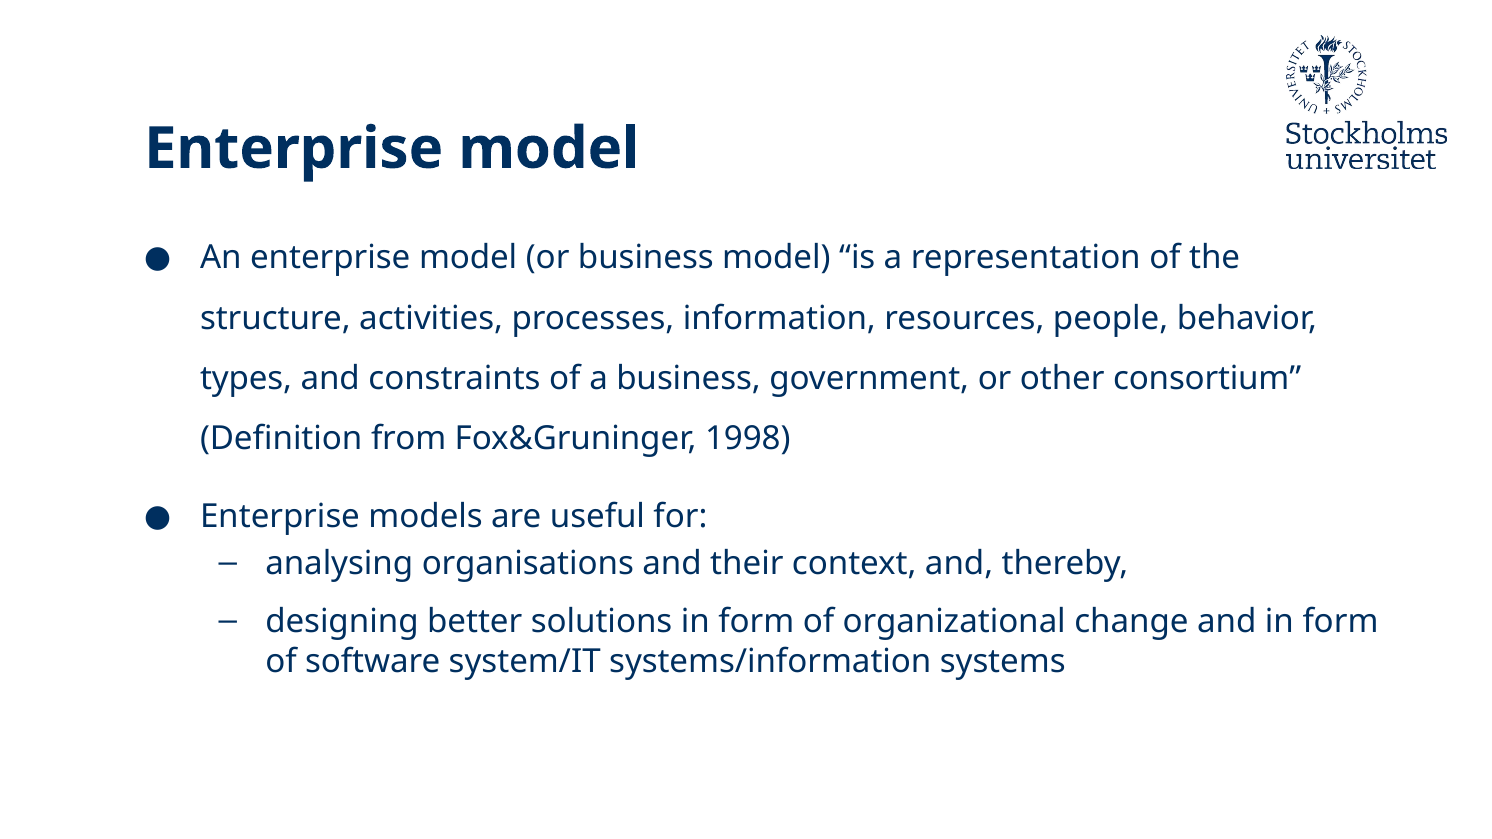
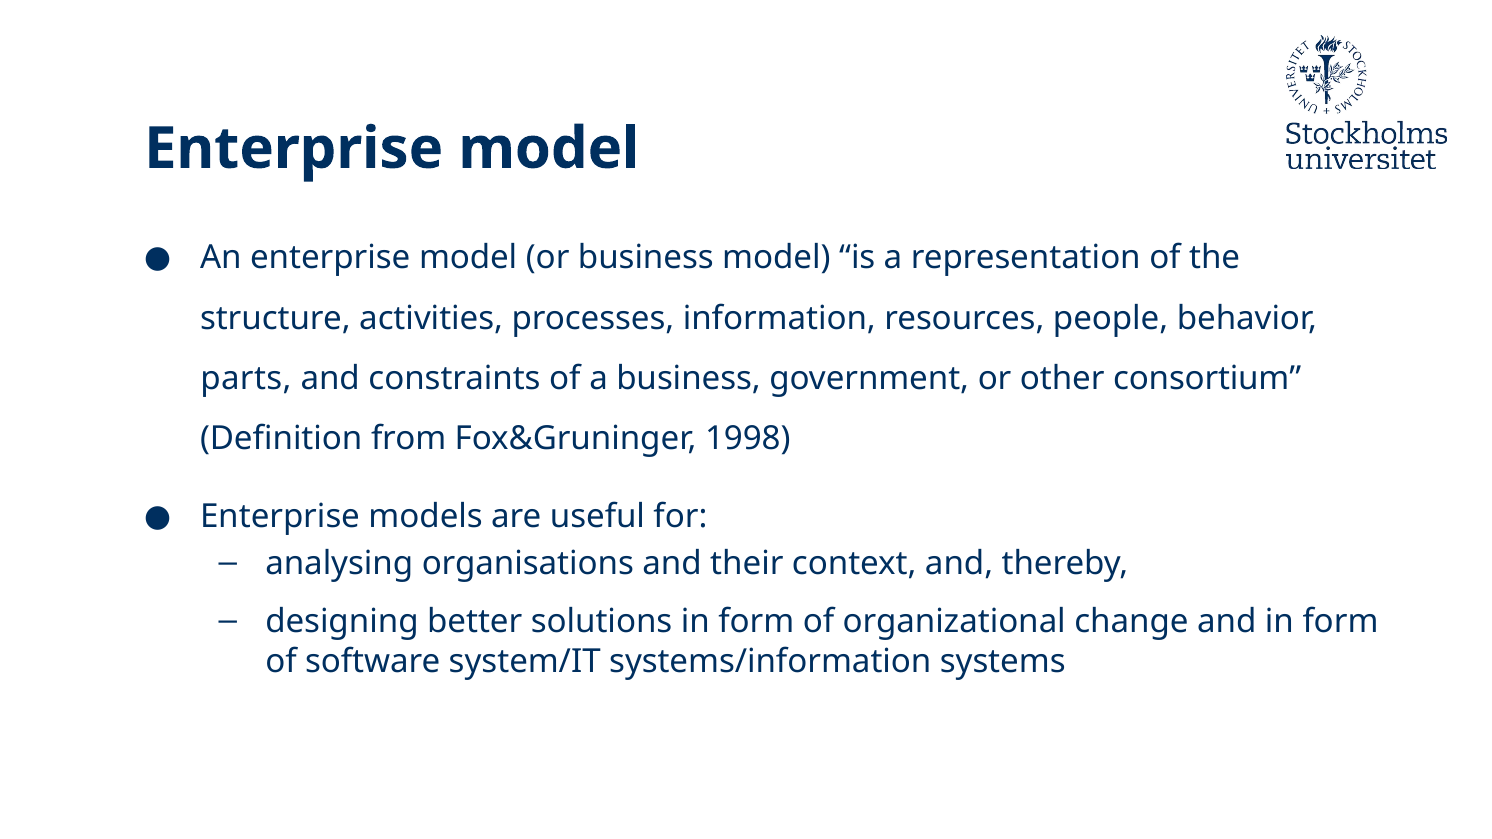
types: types -> parts (246, 378)
